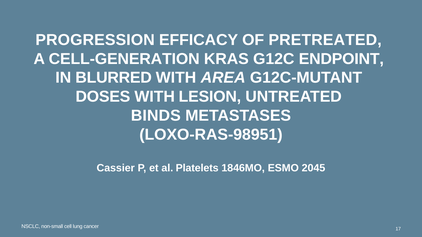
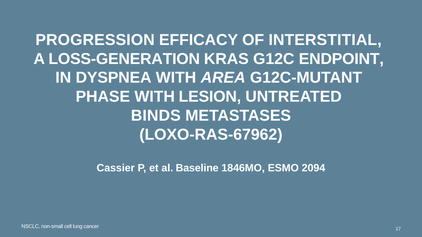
PRETREATED: PRETREATED -> INTERSTITIAL (325, 40)
CELL-GENERATION: CELL-GENERATION -> LOSS-GENERATION (124, 59)
BLURRED: BLURRED -> DYSPNEA (114, 78)
DOSES: DOSES -> PHASE (103, 97)
LOXO-RAS-98951: LOXO-RAS-98951 -> LOXO-RAS-67962 (211, 135)
Platelets: Platelets -> Baseline (197, 168)
2045: 2045 -> 2094 (313, 168)
